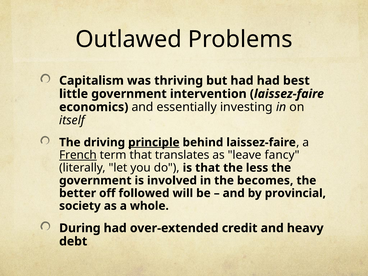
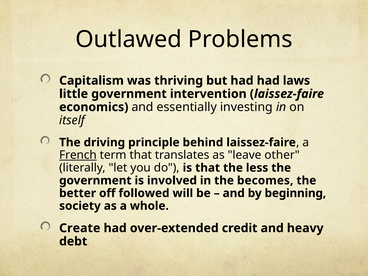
best: best -> laws (296, 81)
principle underline: present -> none (154, 142)
fancy: fancy -> other (282, 155)
provincial: provincial -> beginning (295, 193)
During: During -> Create (80, 228)
